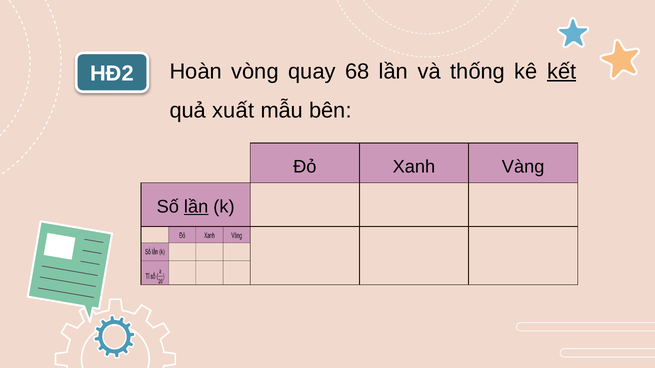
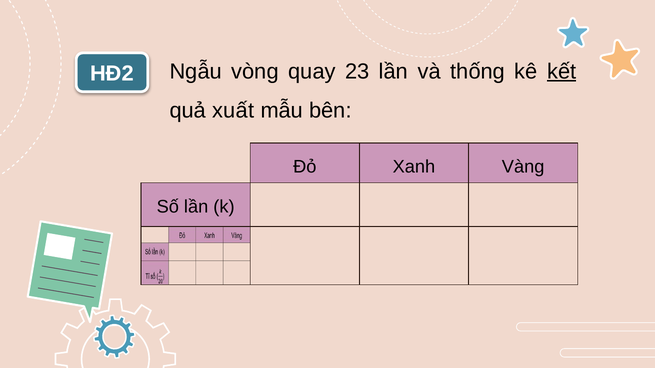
Hoàn: Hoàn -> Ngẫu (196, 71)
68: 68 -> 23 (357, 71)
lần underline: present -> none (196, 207)
